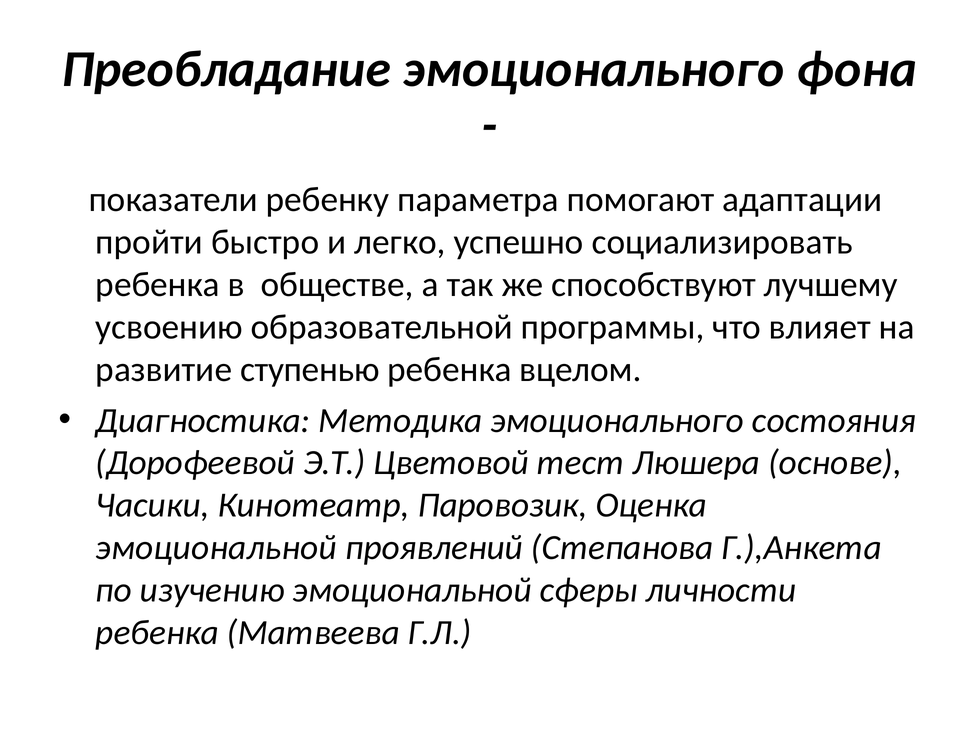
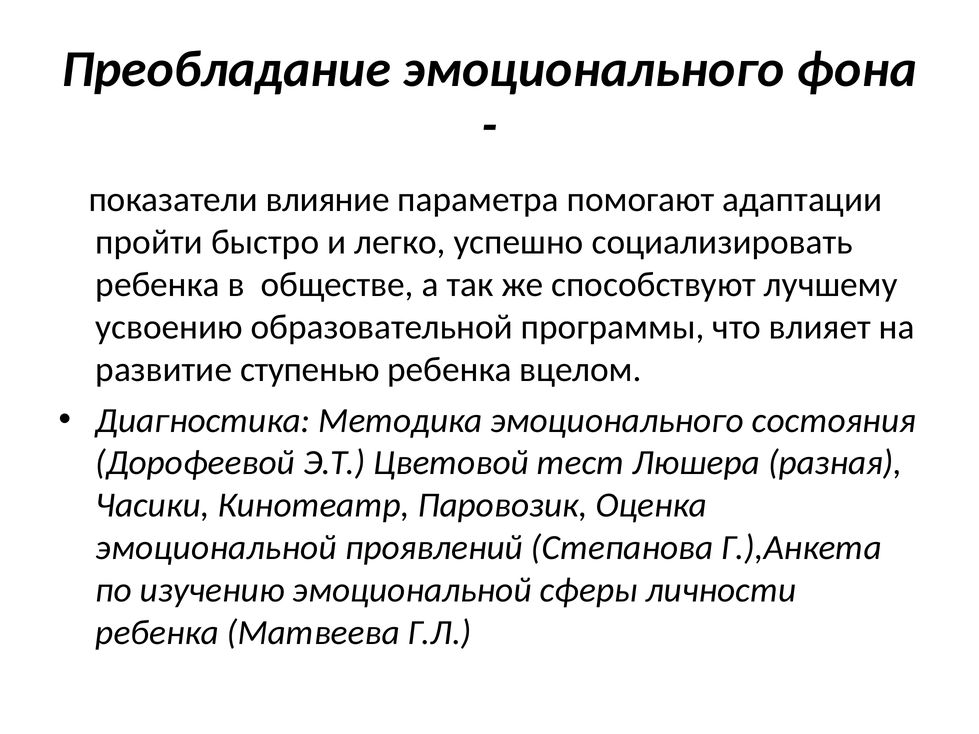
ребенку: ребенку -> влияние (328, 200)
основе: основе -> разная (835, 463)
